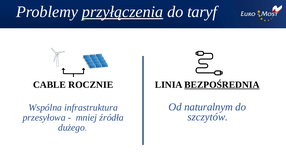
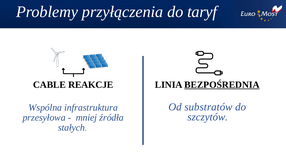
przyłączenia underline: present -> none (123, 12)
ROCZNIE: ROCZNIE -> REAKCJE (91, 85)
naturalnym: naturalnym -> substratów (208, 107)
dużego: dużego -> stałych (71, 127)
